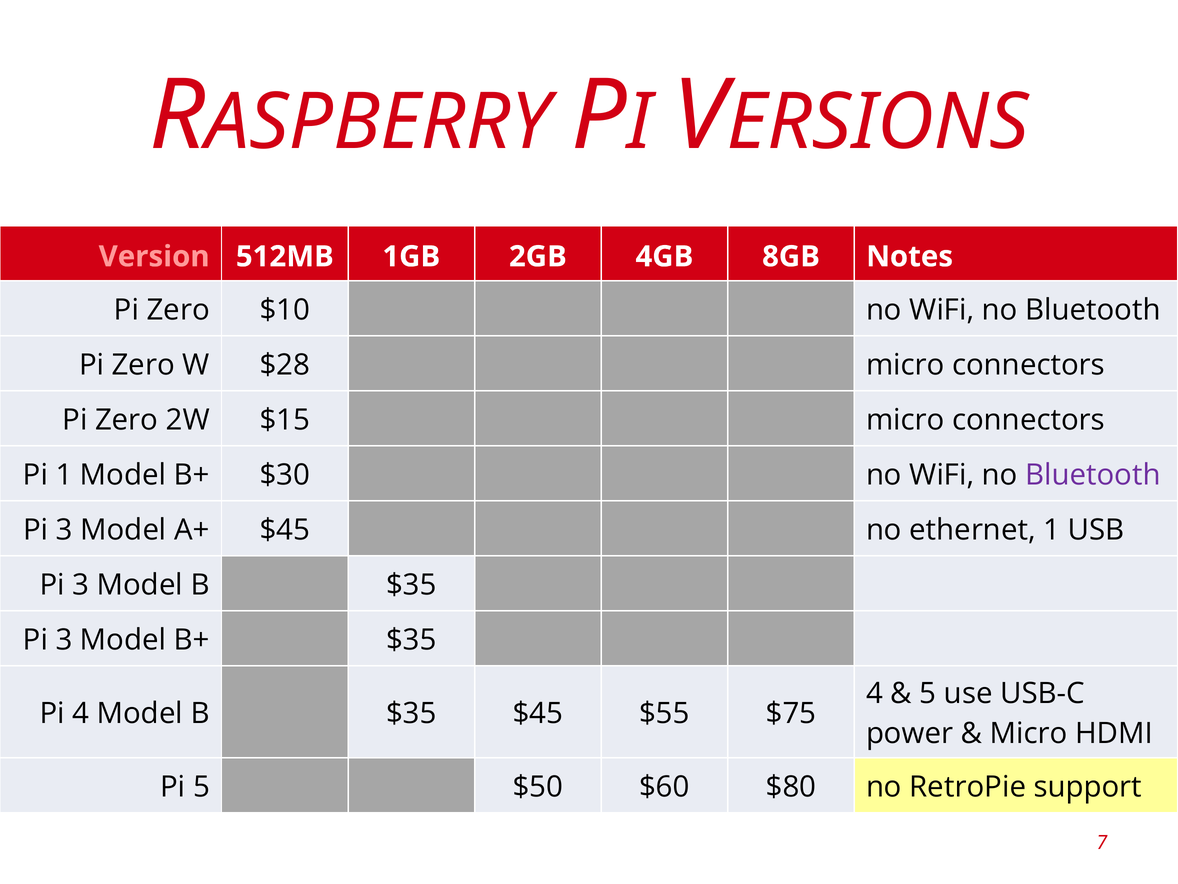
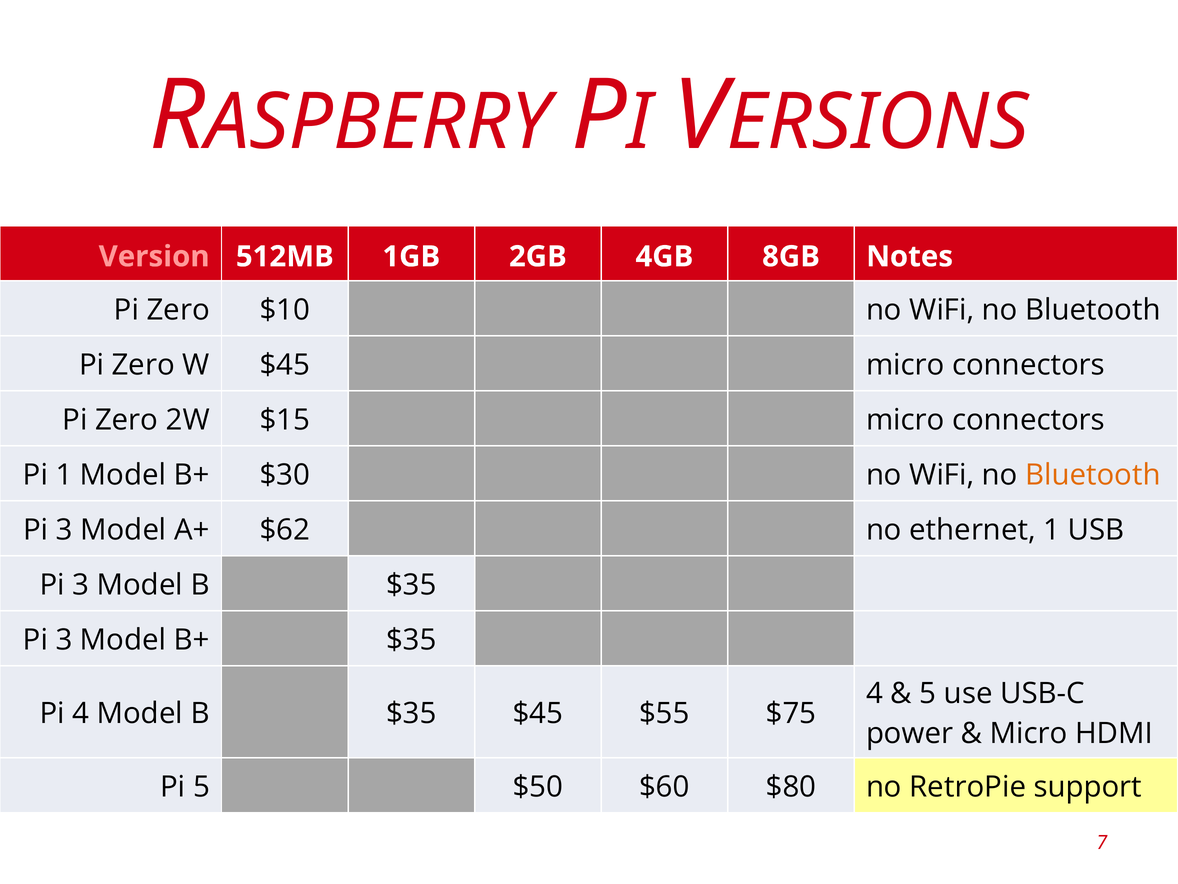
W $28: $28 -> $45 (285, 365)
Bluetooth colour: purple -> orange (1093, 475)
A+ $45: $45 -> $62 (285, 530)
